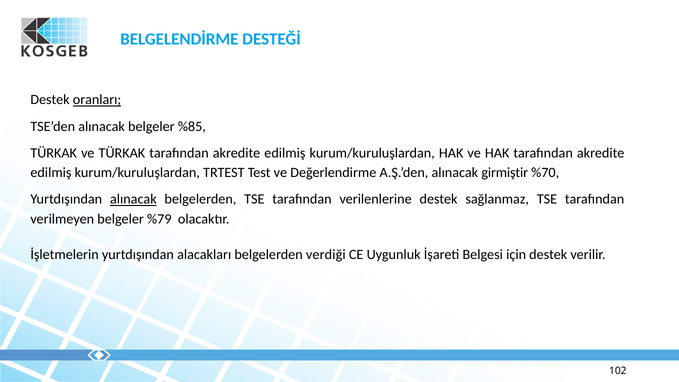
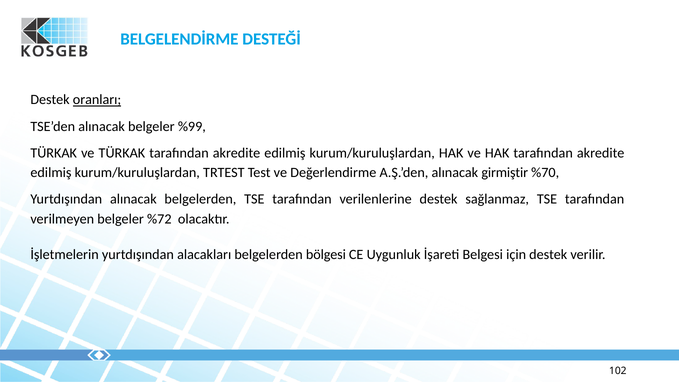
%85: %85 -> %99 (192, 126)
alınacak underline: present -> none (133, 199)
%79: %79 -> %72 (159, 219)
verdiği: verdiği -> bölgesi (326, 254)
